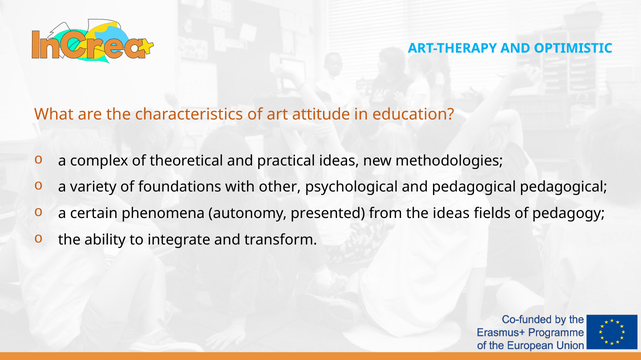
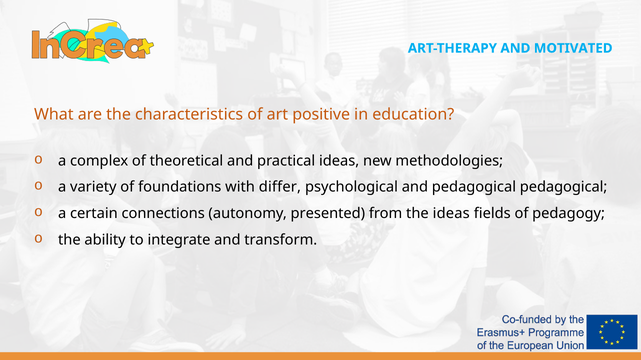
OPTIMISTIC: OPTIMISTIC -> MOTIVATED (573, 48)
attitude: attitude -> positive (321, 115)
other: other -> differ (280, 187)
phenomena: phenomena -> connections (163, 214)
